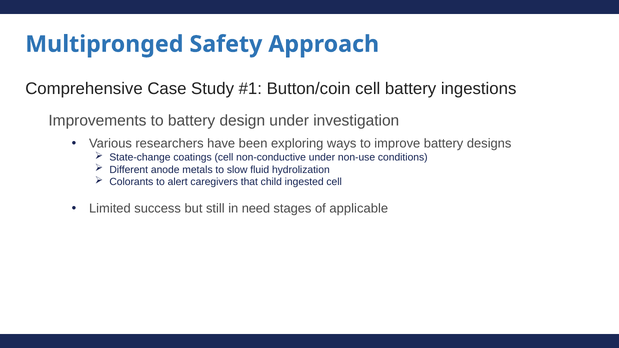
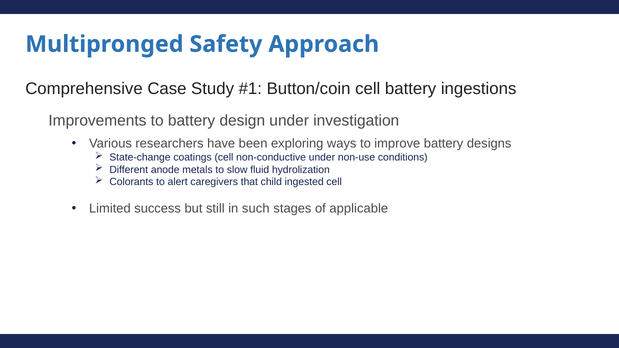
need: need -> such (256, 209)
